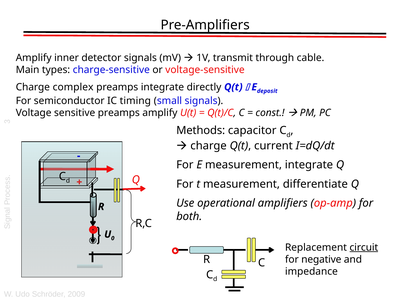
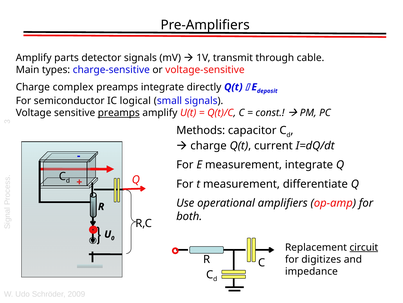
inner: inner -> parts (66, 58)
timing: timing -> logical (135, 101)
preamps underline: none -> present (119, 113)
negative: negative -> digitizes (321, 259)
